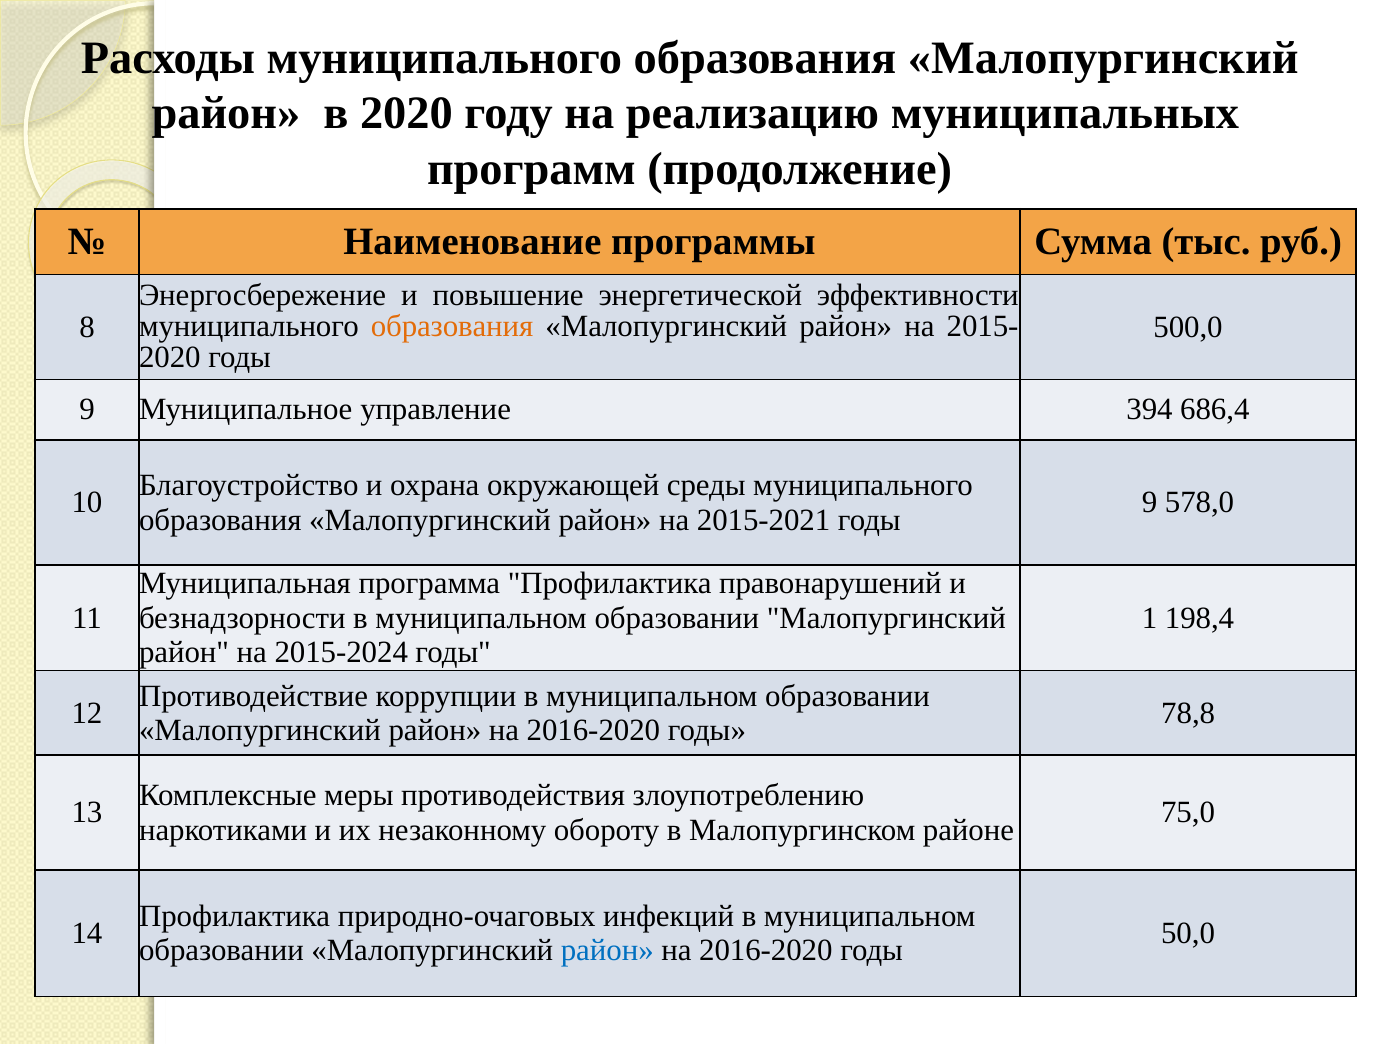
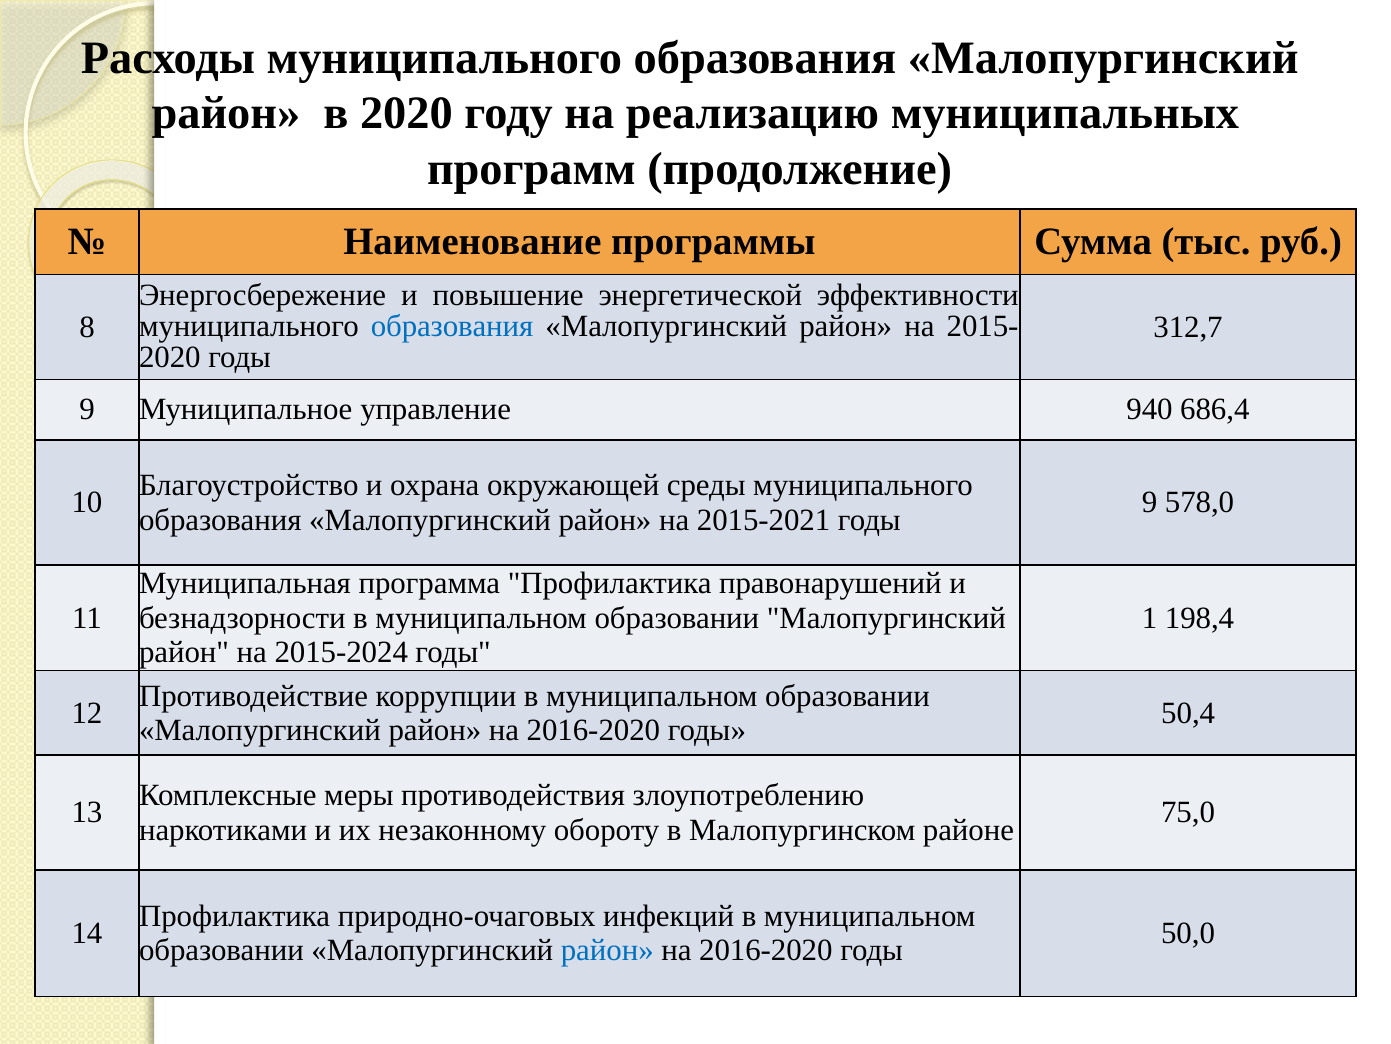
образования colour: orange -> blue (452, 326)
500,0: 500,0 -> 312,7 (1188, 327)
394: 394 -> 940 (1150, 409)
78,8: 78,8 -> 50,4 (1188, 713)
